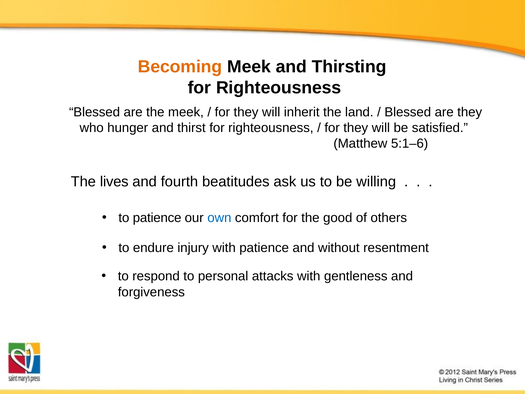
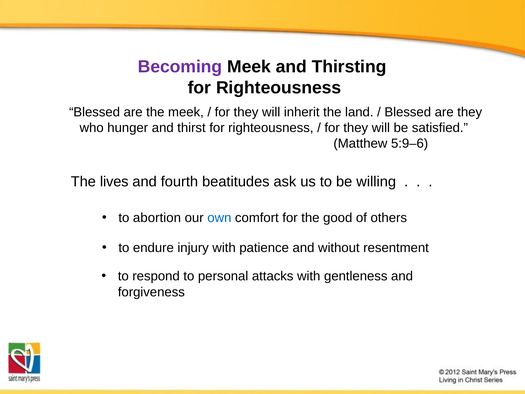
Becoming colour: orange -> purple (180, 67)
5:1–6: 5:1–6 -> 5:9–6 (410, 143)
to patience: patience -> abortion (157, 218)
